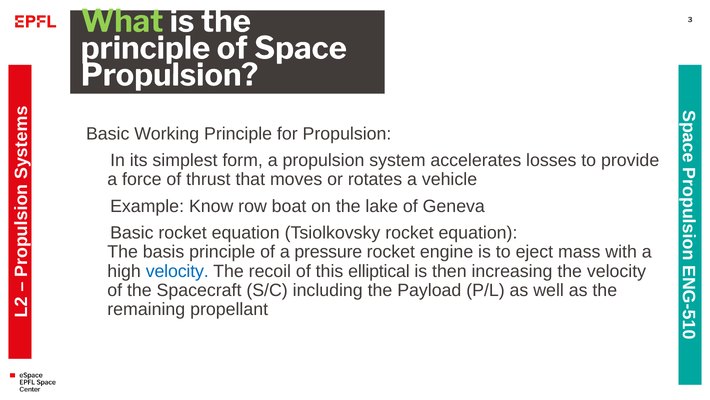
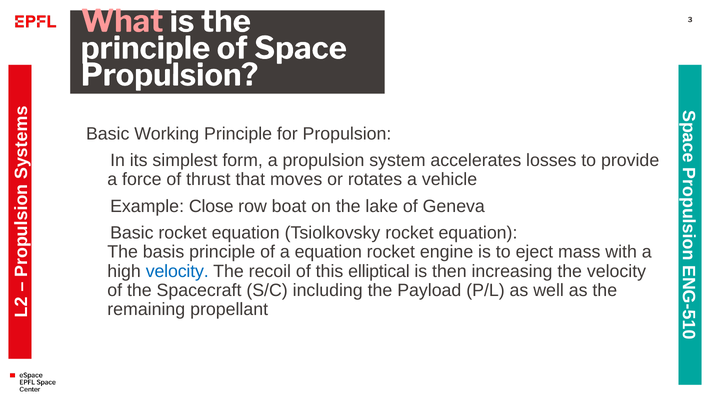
What colour: light green -> pink (122, 22)
Know: Know -> Close (211, 206)
a pressure: pressure -> equation (328, 252)
